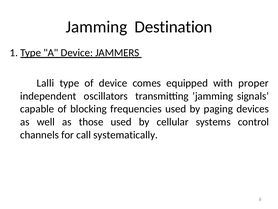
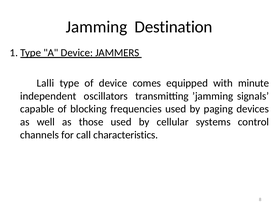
proper: proper -> minute (254, 83)
systematically: systematically -> characteristics (126, 135)
